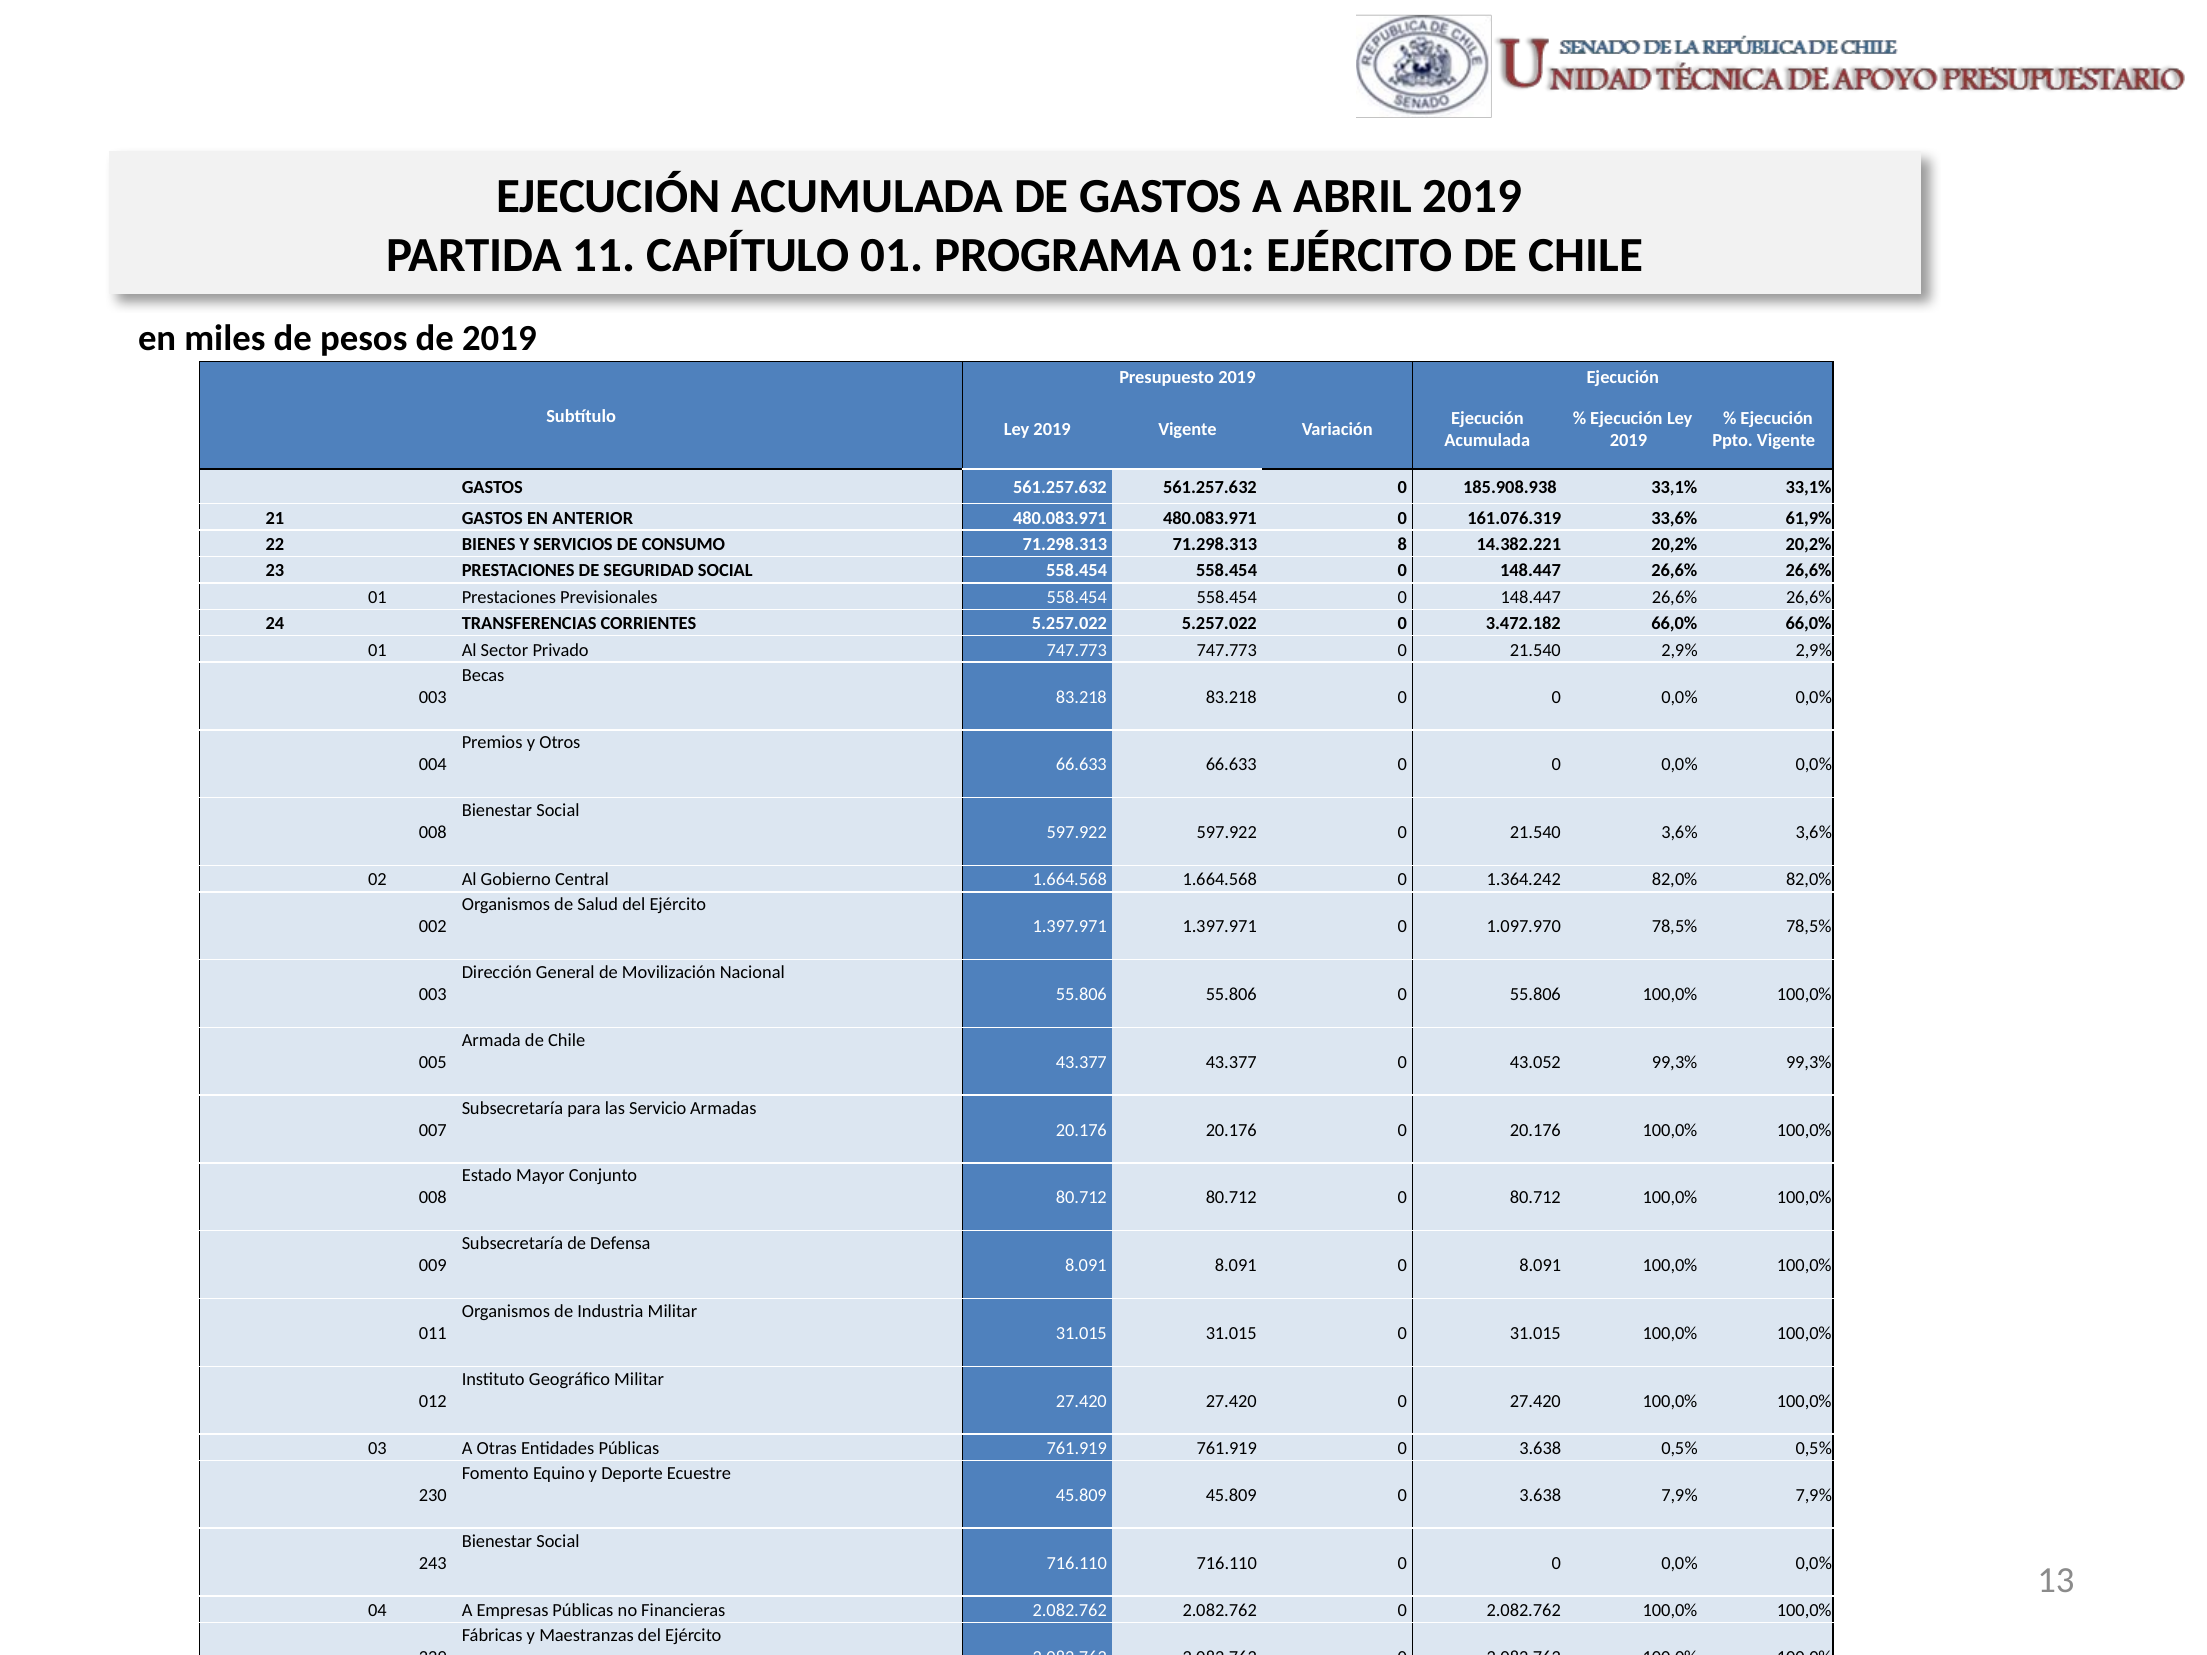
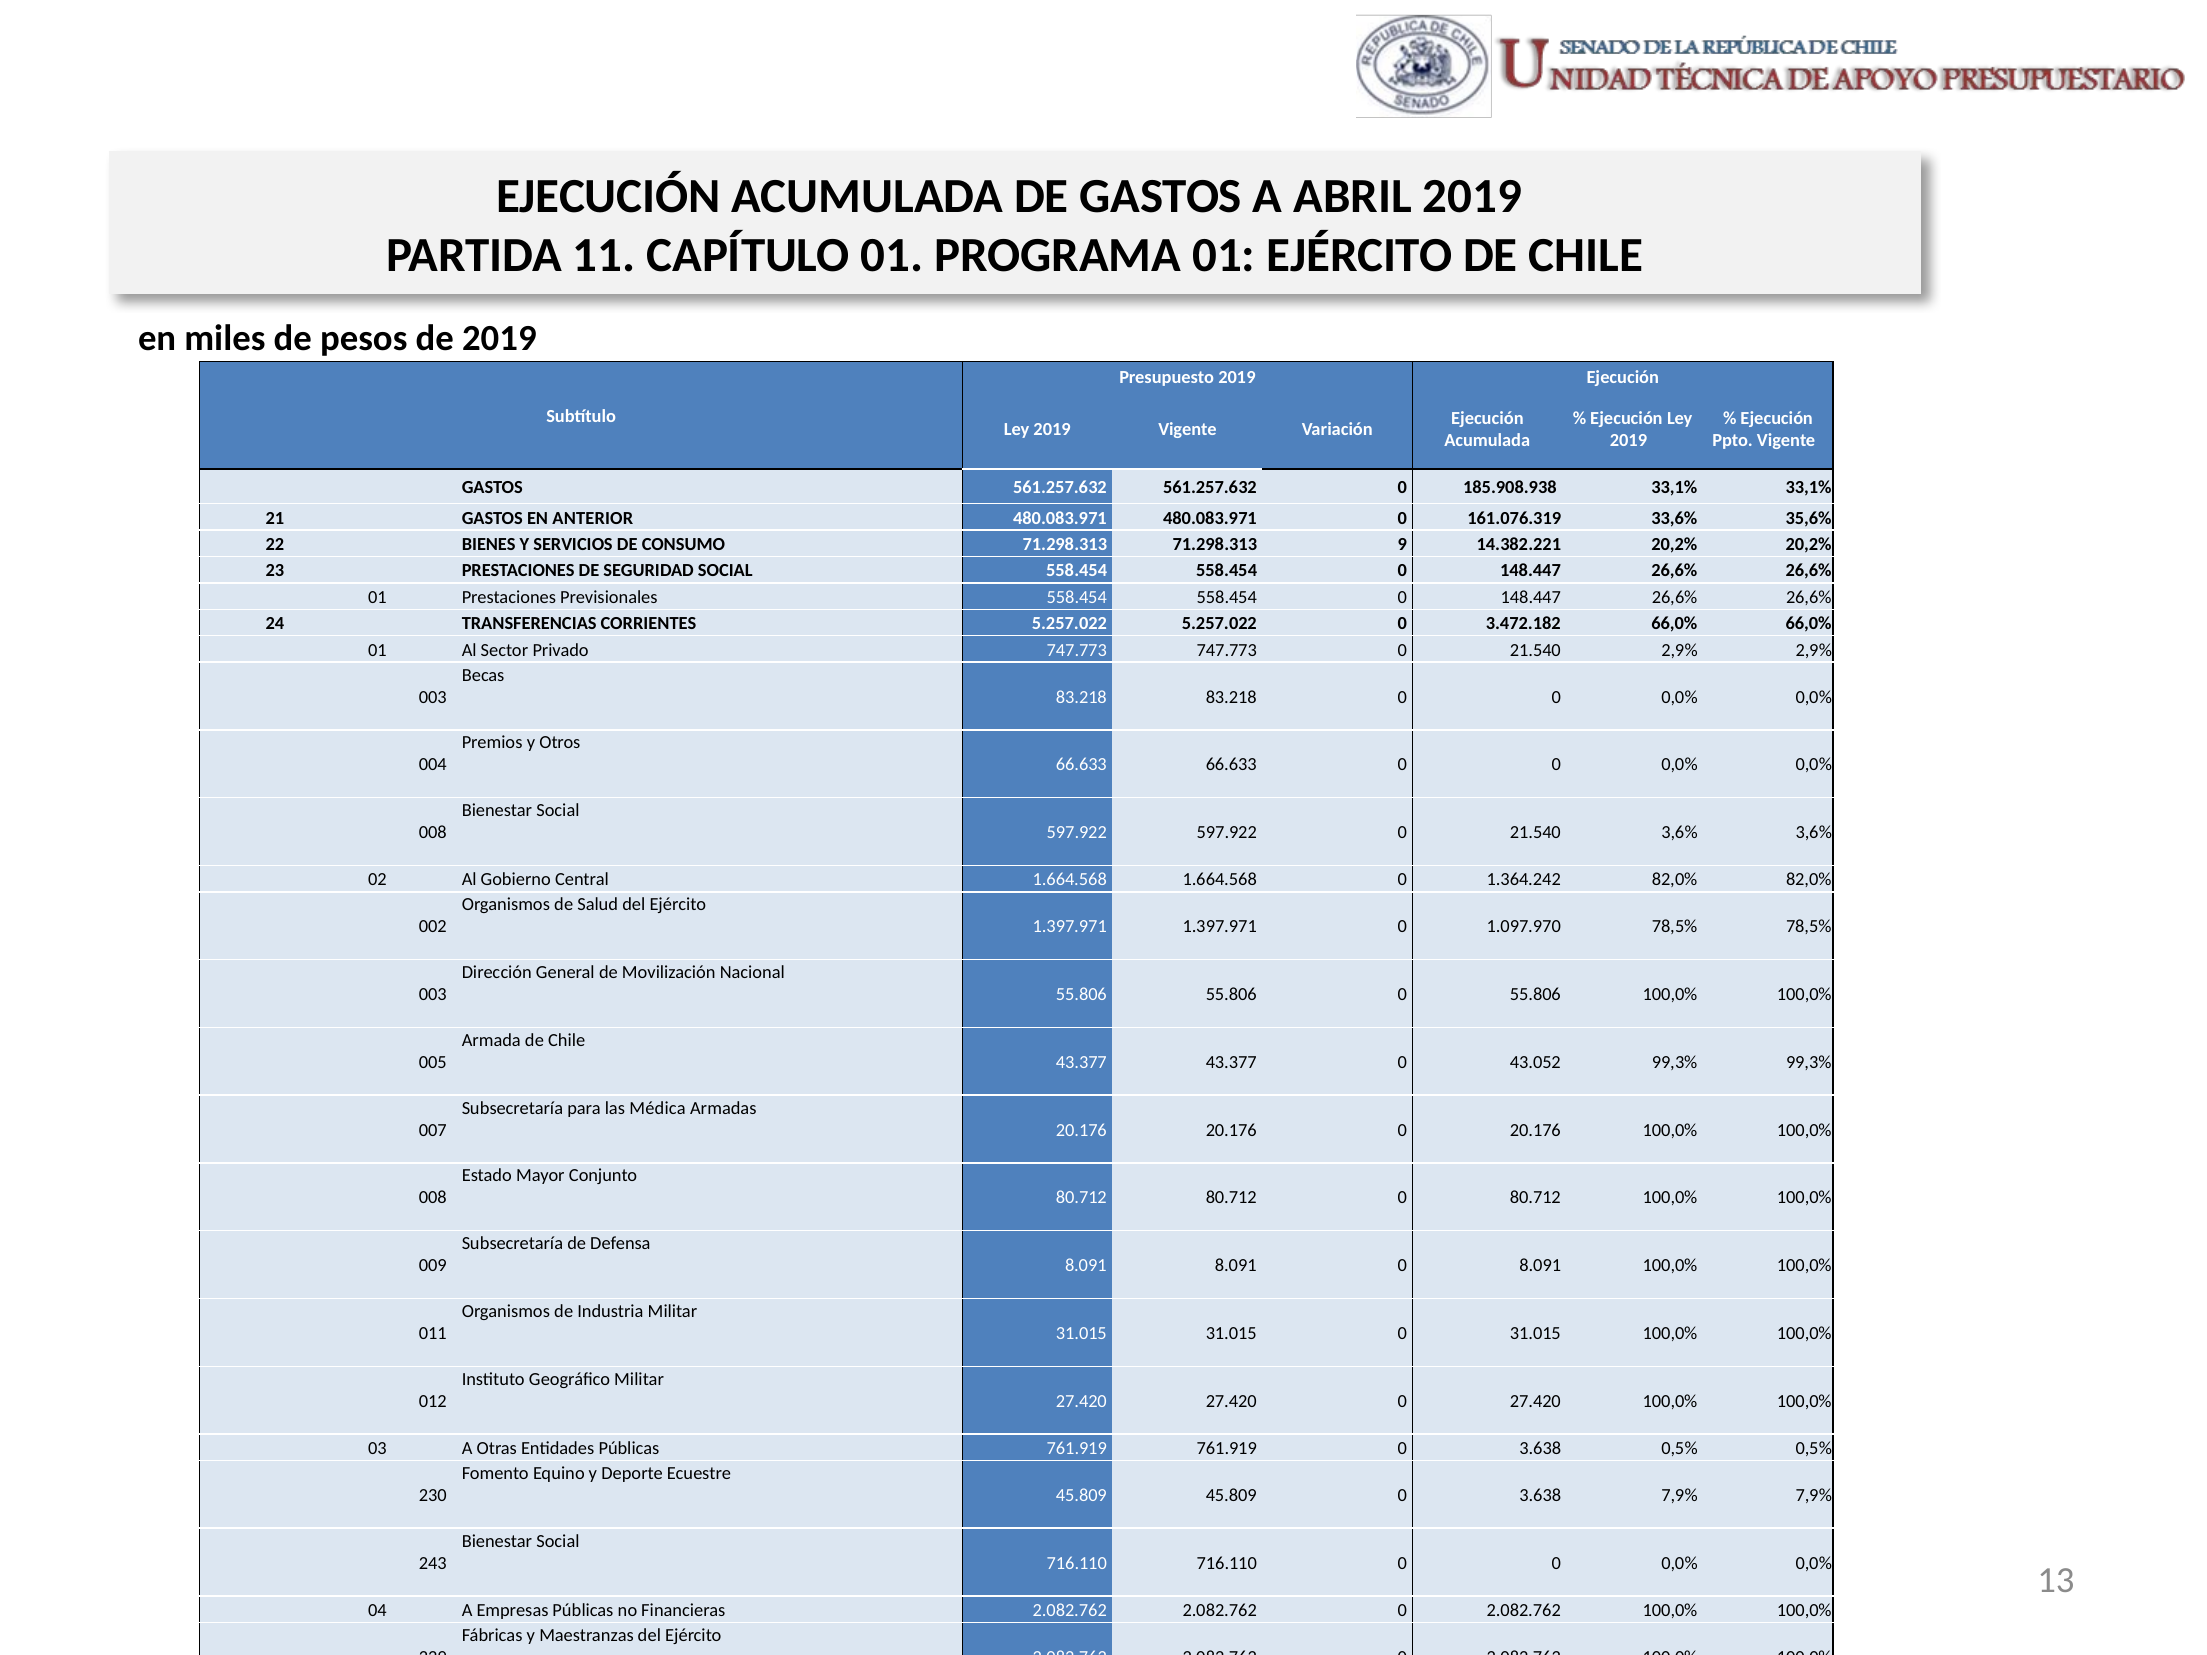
61,9%: 61,9% -> 35,6% (1809, 518)
8: 8 -> 9 (1402, 544)
las Servicio: Servicio -> Médica (658, 1108)
